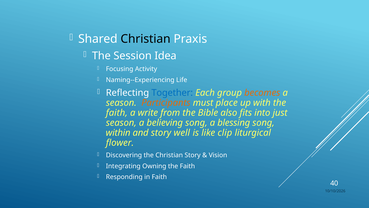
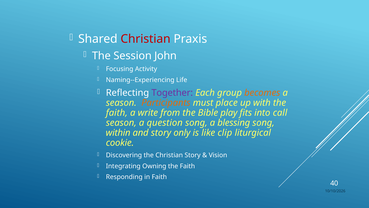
Christian colour: black -> red (146, 39)
Idea: Idea -> John (165, 56)
Together colour: blue -> purple (172, 93)
also: also -> play (229, 113)
just: just -> call (280, 113)
believing: believing -> question (165, 123)
well: well -> only (182, 133)
flower: flower -> cookie (120, 142)
